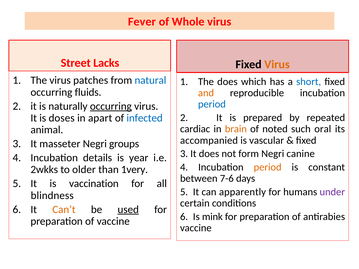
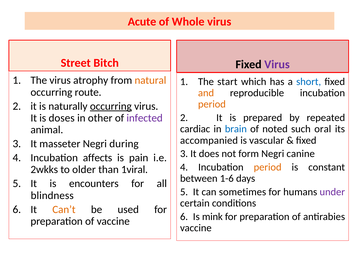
Fever: Fever -> Acute (142, 22)
Lacks: Lacks -> Bitch (106, 63)
Virus colour: orange -> purple (277, 64)
patches: patches -> atrophy (91, 80)
natural colour: blue -> orange (150, 80)
The does: does -> start (227, 82)
fluids: fluids -> route (88, 92)
period colour: blue -> orange (212, 104)
apart: apart -> other (100, 118)
infected colour: blue -> purple (145, 118)
brain colour: orange -> blue (236, 129)
groups: groups -> during (124, 144)
details: details -> affects (98, 158)
year: year -> pain (139, 158)
1very: 1very -> 1viral (135, 170)
7-6: 7-6 -> 1-6 (227, 179)
vaccination: vaccination -> encounters (94, 184)
apparently: apparently -> sometimes (243, 192)
used underline: present -> none (128, 210)
